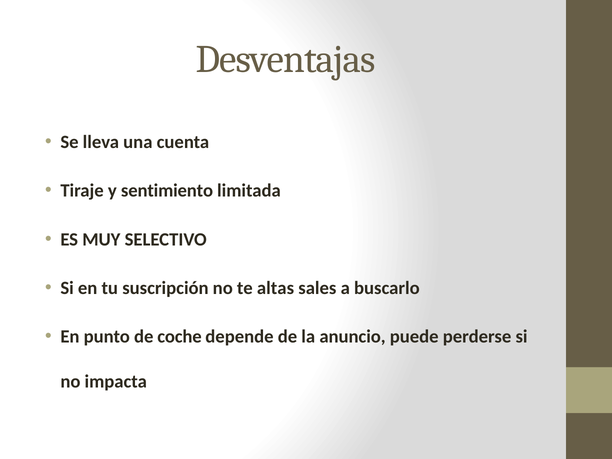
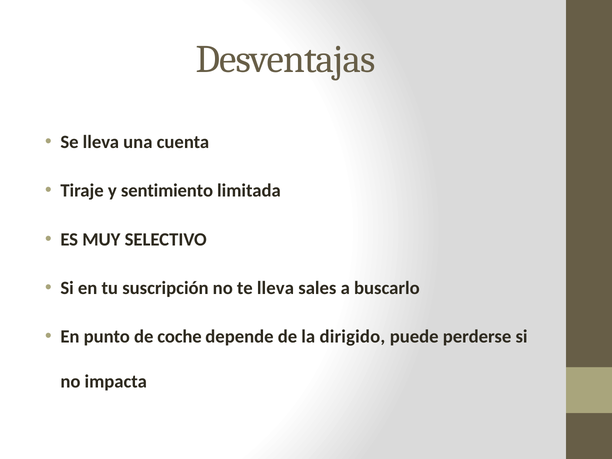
te altas: altas -> lleva (275, 288)
anuncio: anuncio -> dirigido (352, 337)
